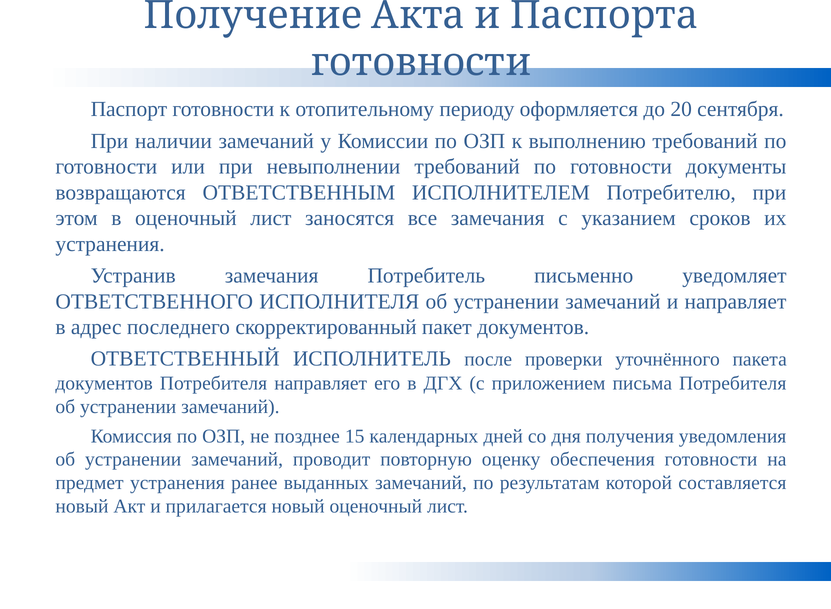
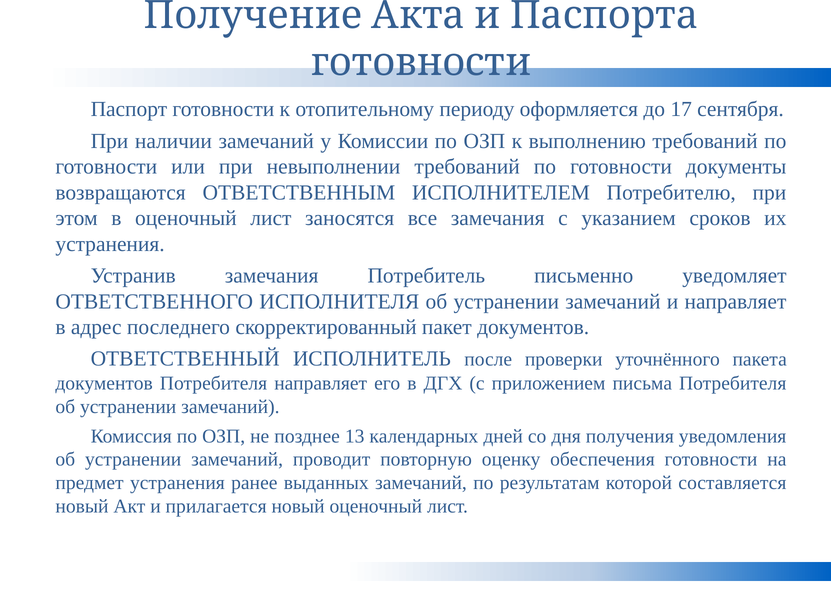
20: 20 -> 17 (681, 109)
15: 15 -> 13 (355, 436)
